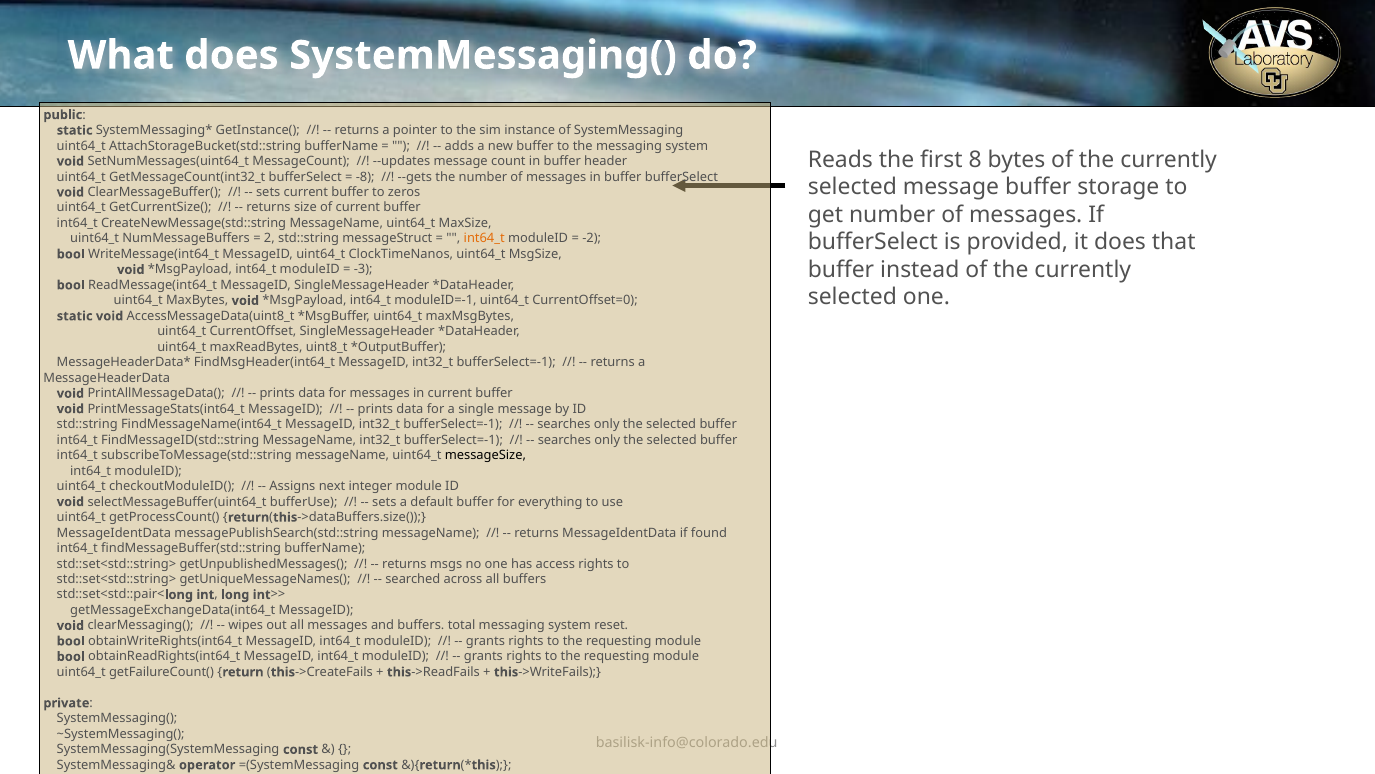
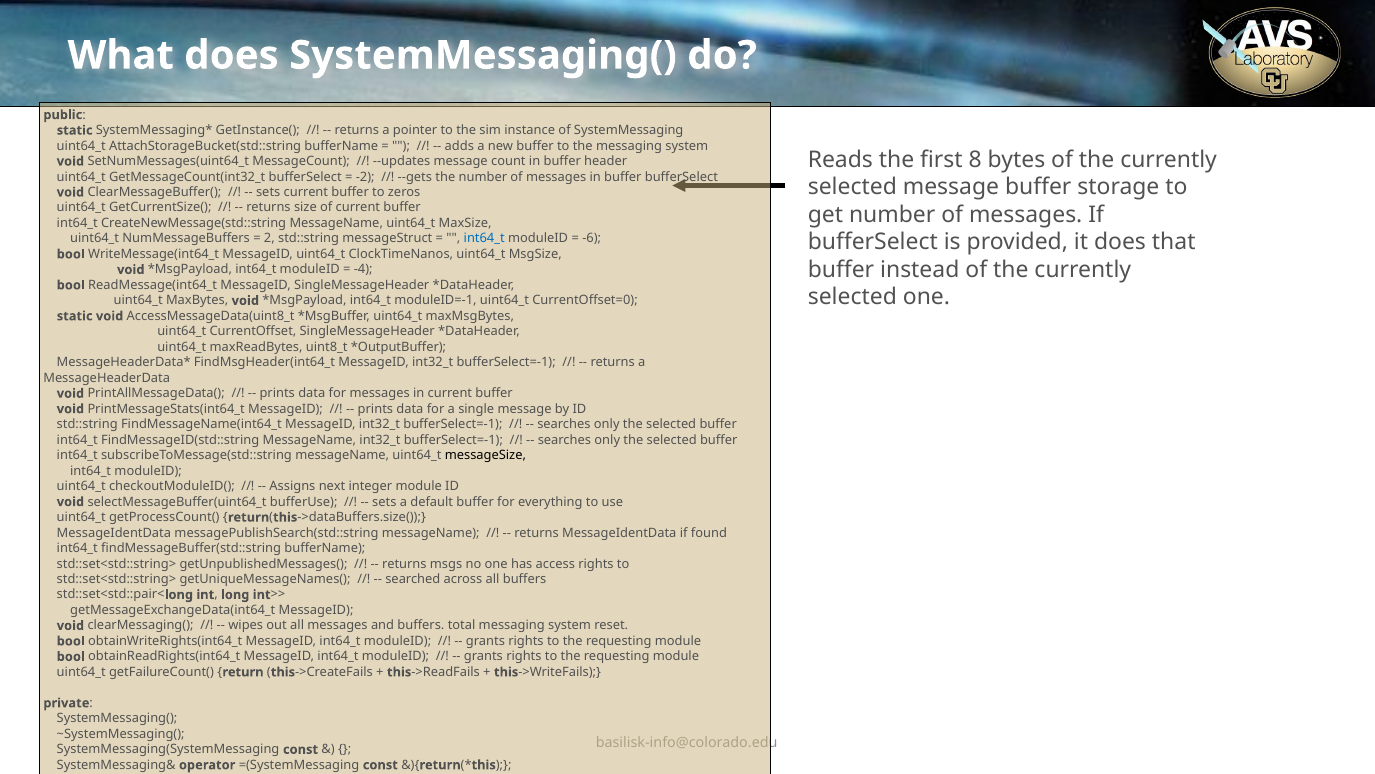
-8: -8 -> -2 (365, 177)
int64_t colour: orange -> blue (484, 239)
-2: -2 -> -6 (592, 239)
-3: -3 -> -4 (363, 269)
